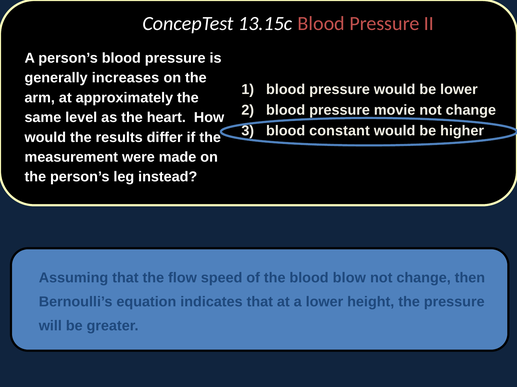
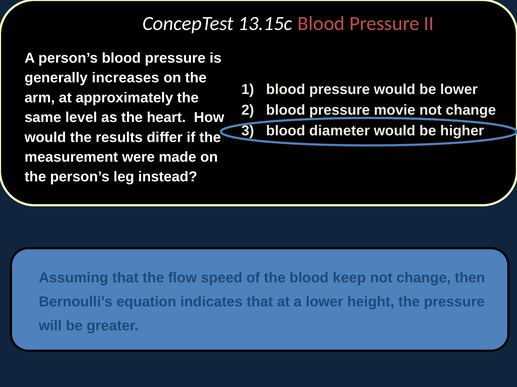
constant: constant -> diameter (339, 131)
blow: blow -> keep (349, 278)
